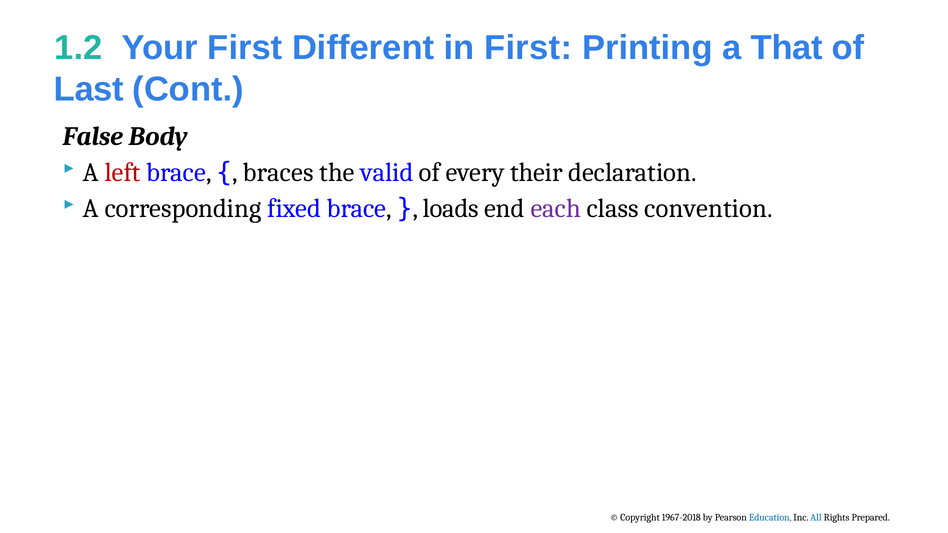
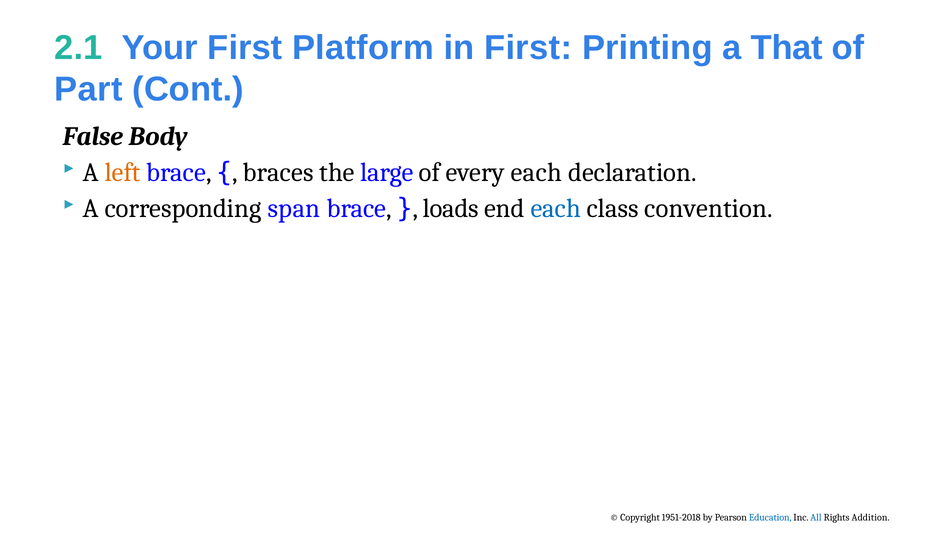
1.2: 1.2 -> 2.1 (78, 48)
Different: Different -> Platform (363, 48)
Last: Last -> Part (88, 89)
left colour: red -> orange (123, 173)
valid: valid -> large (387, 173)
every their: their -> each (536, 173)
fixed: fixed -> span (294, 209)
each colour: purple -> blue (556, 209)
1967-2018: 1967-2018 -> 1951-2018 (681, 518)
Prepared: Prepared -> Addition (871, 518)
